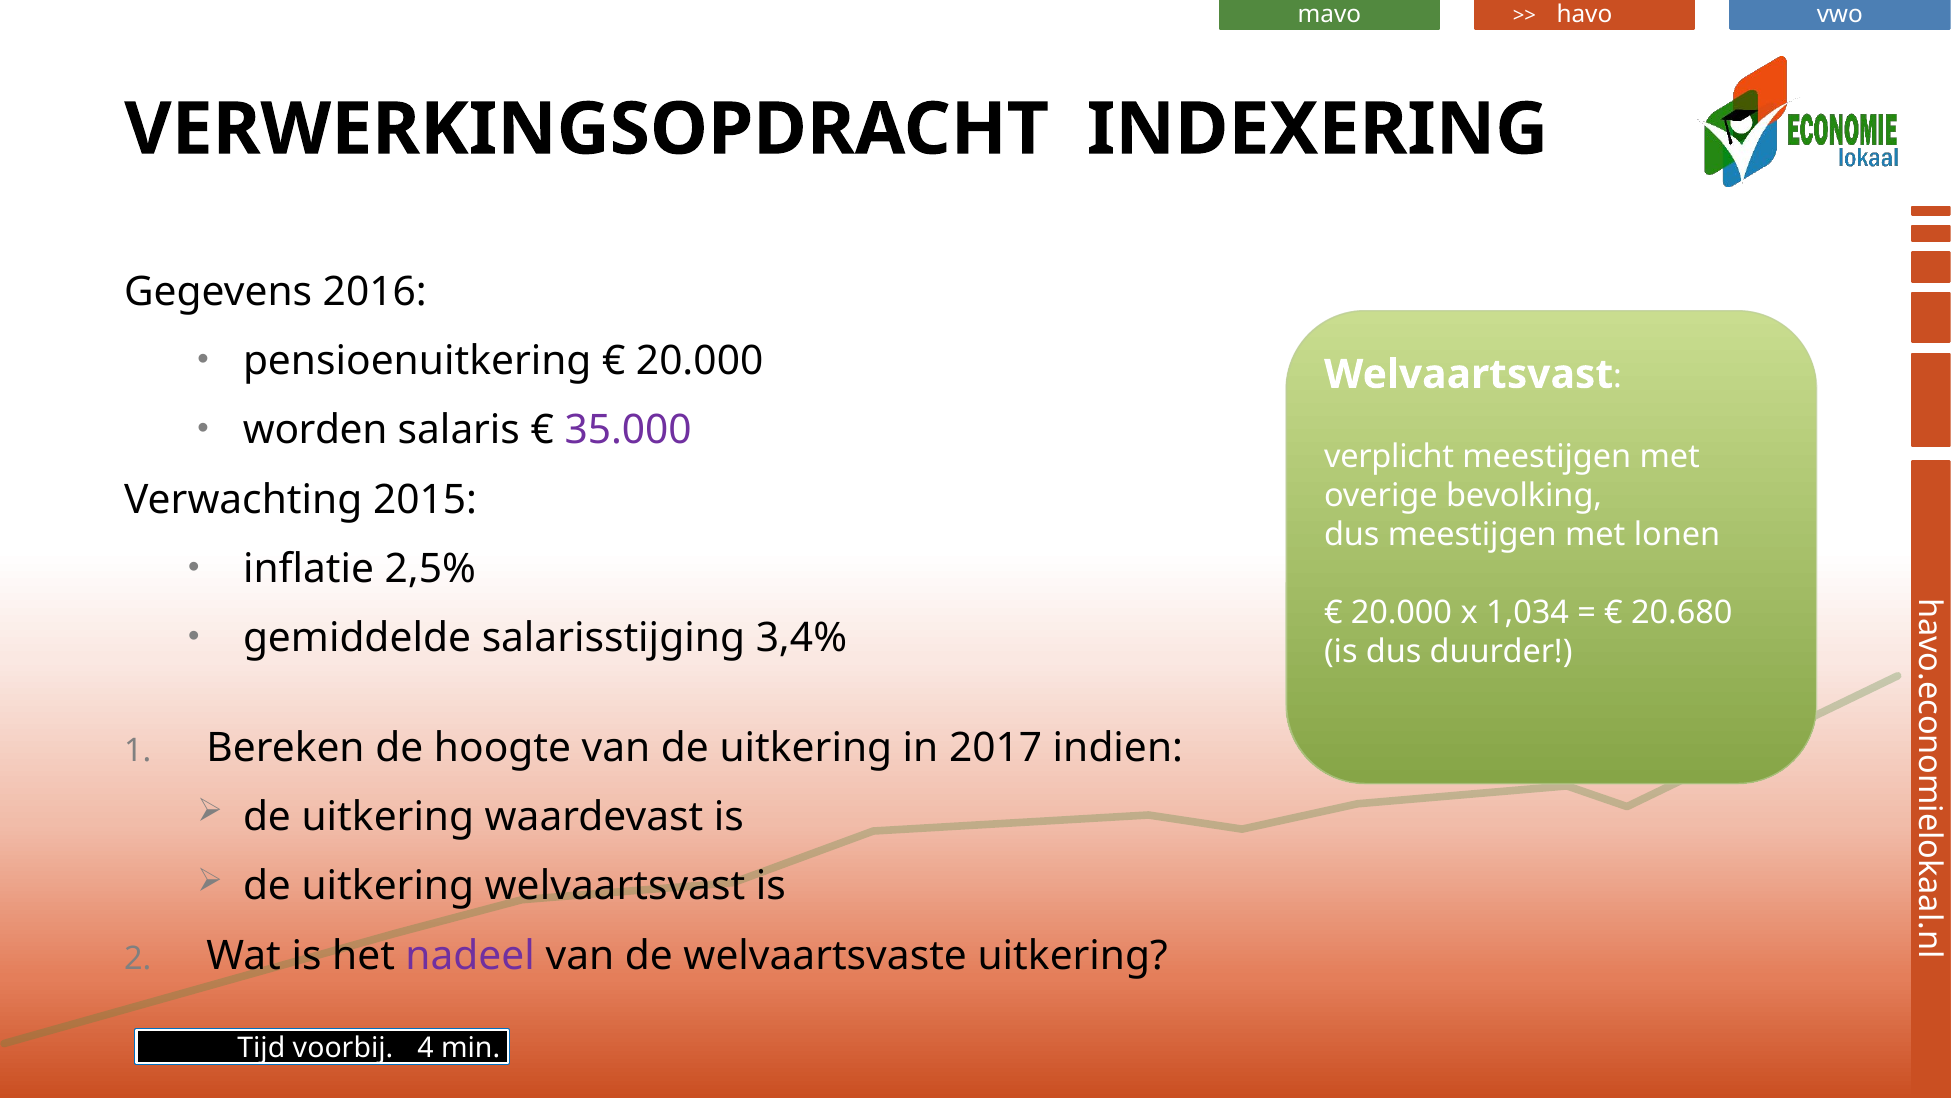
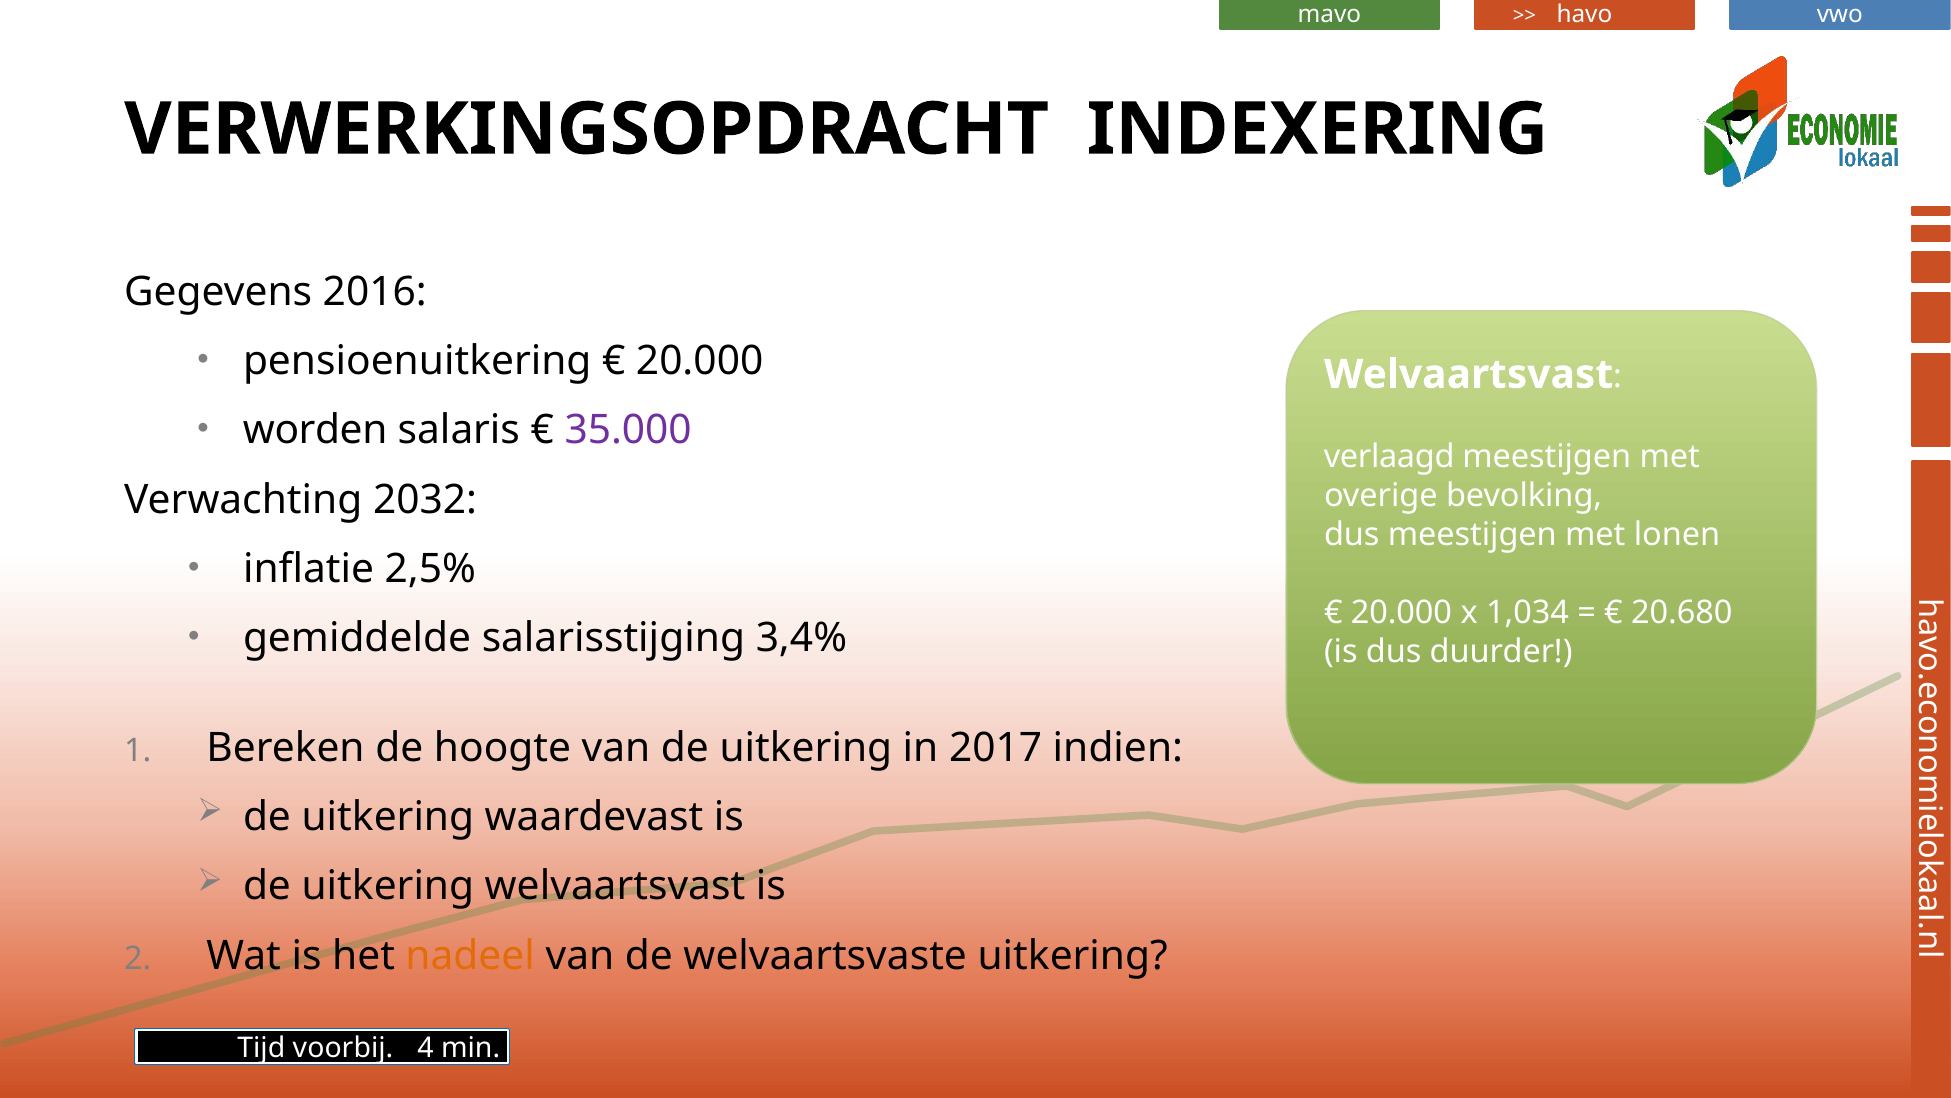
verplicht: verplicht -> verlaagd (1389, 457)
2015: 2015 -> 2032 (425, 499)
nadeel colour: purple -> orange (470, 955)
